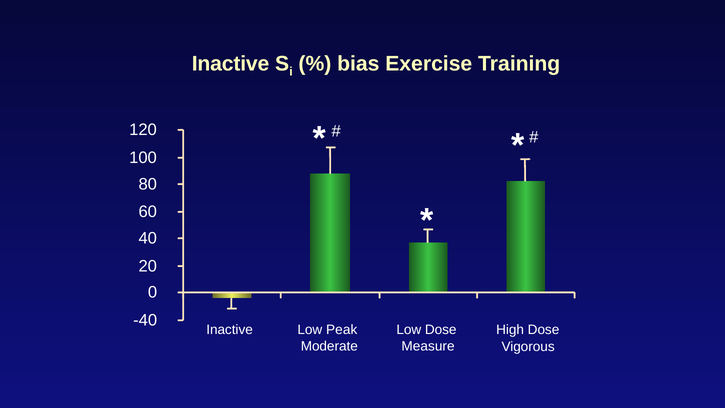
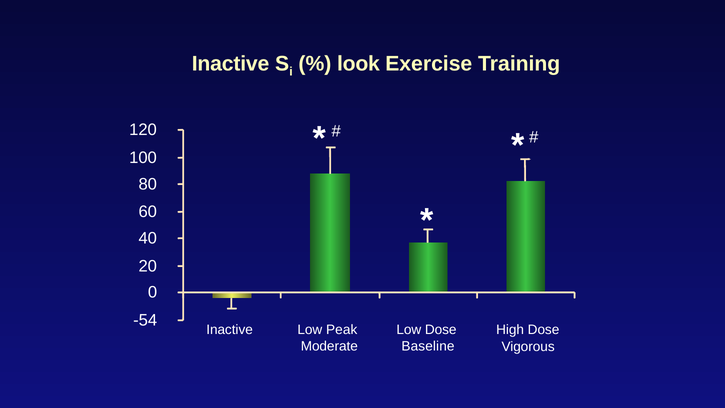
bias: bias -> look (358, 64)
-40: -40 -> -54 (145, 320)
Measure: Measure -> Baseline (428, 346)
